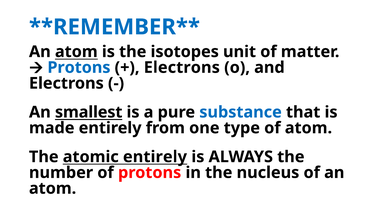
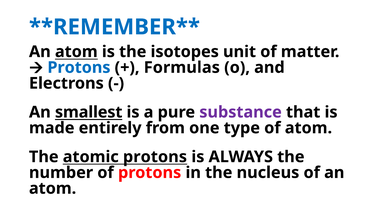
Electrons: Electrons -> Formulas (182, 67)
substance colour: blue -> purple (241, 112)
atomic entirely: entirely -> protons (155, 157)
